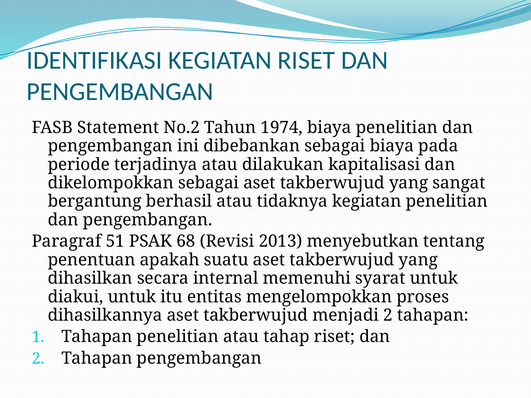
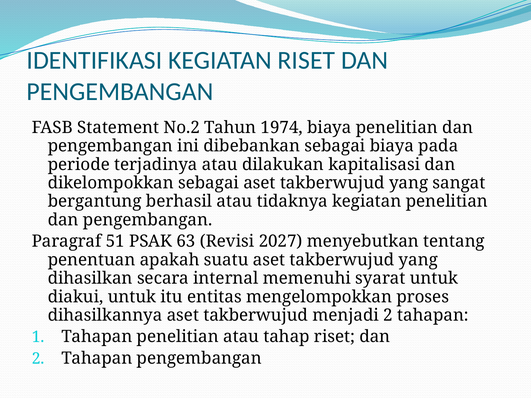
68: 68 -> 63 (186, 241)
2013: 2013 -> 2027 (281, 241)
